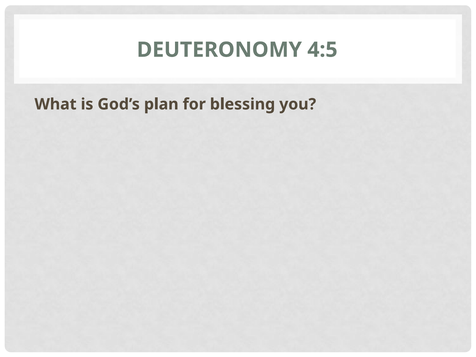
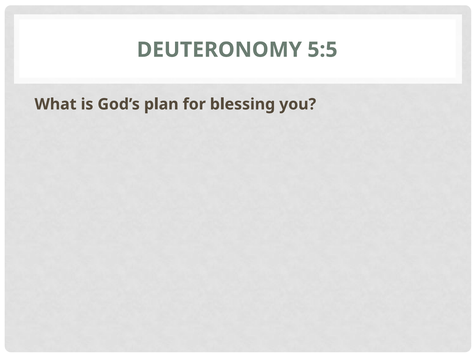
4:5: 4:5 -> 5:5 (322, 50)
